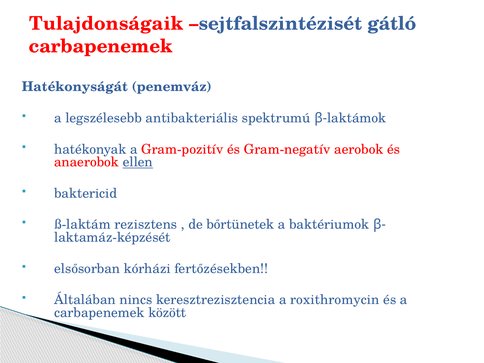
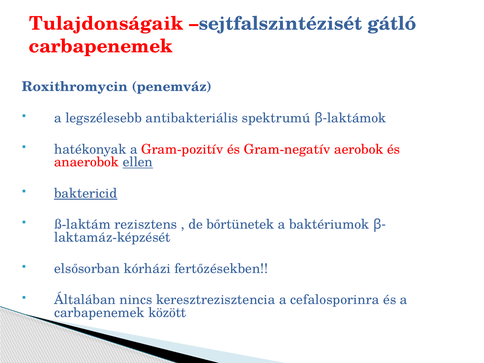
Hatékonyságát: Hatékonyságát -> Roxithromycin (75, 87)
baktericid underline: none -> present (86, 193)
roxithromycin: roxithromycin -> cefalosporinra (335, 300)
